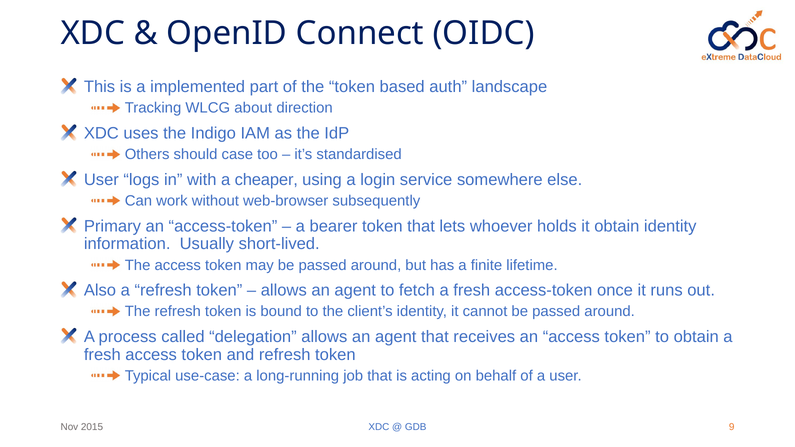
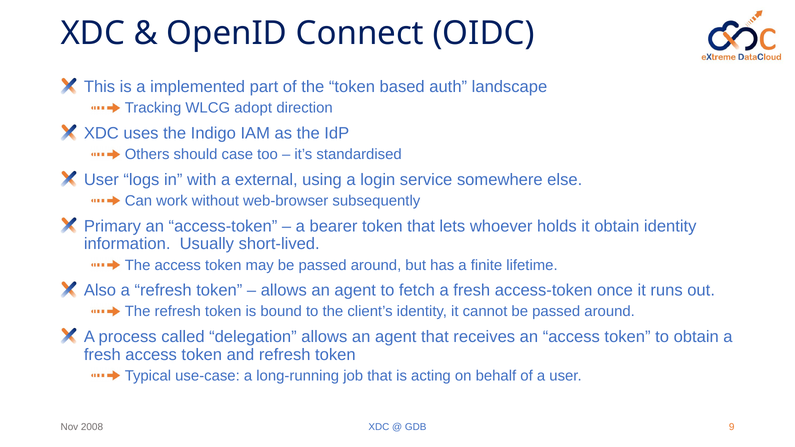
about: about -> adopt (253, 108)
cheaper: cheaper -> external (266, 180)
2015: 2015 -> 2008 (92, 427)
